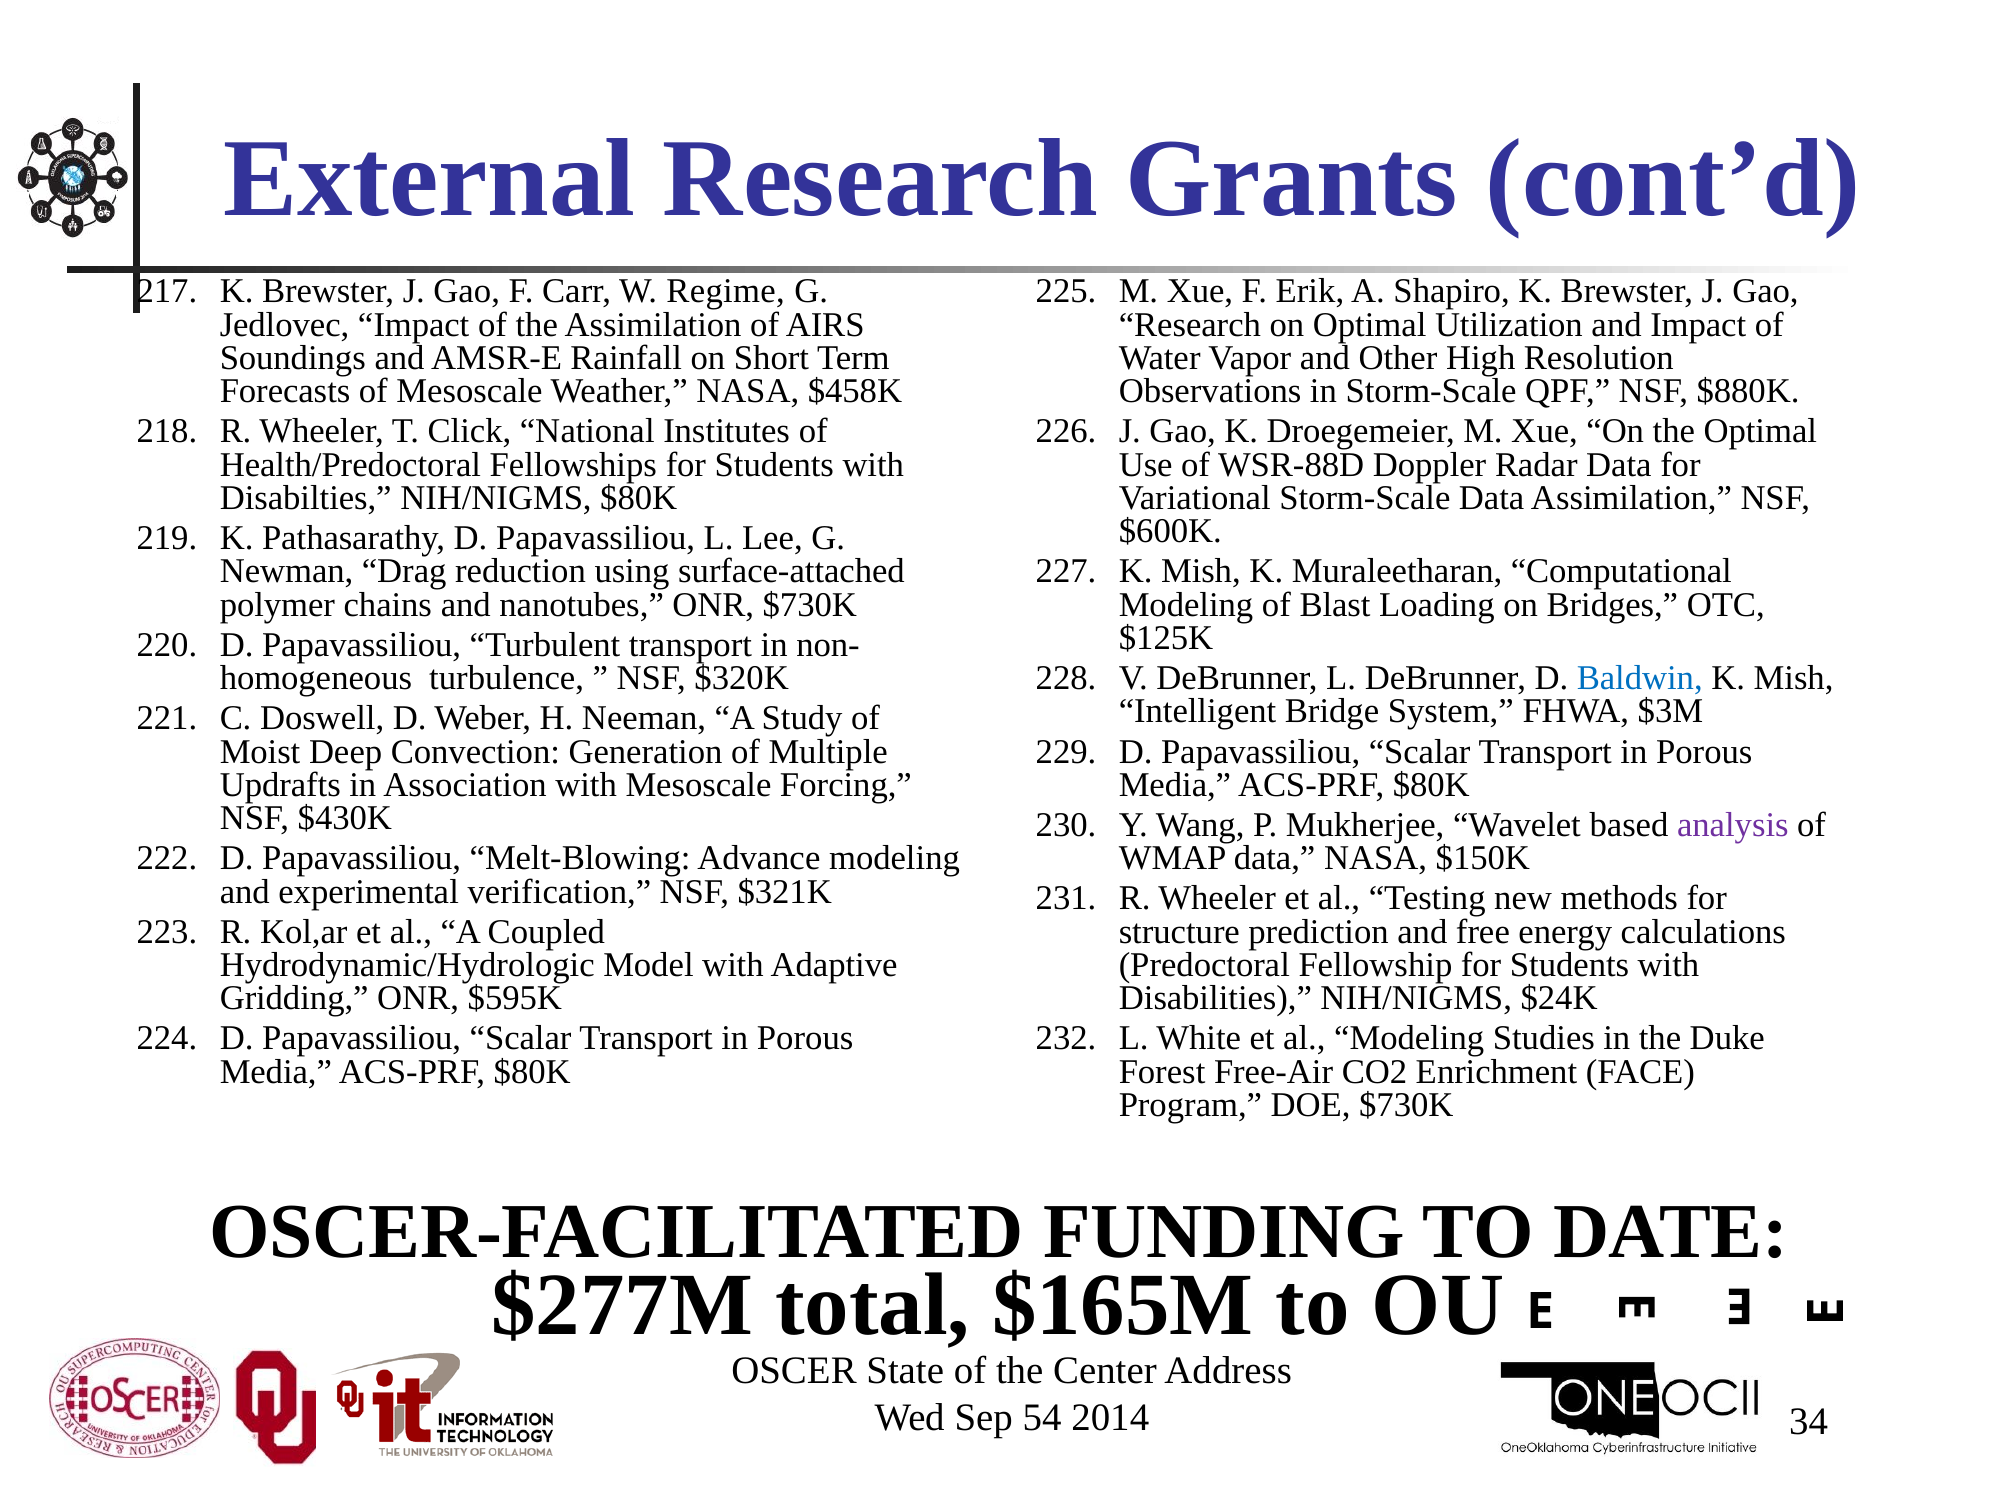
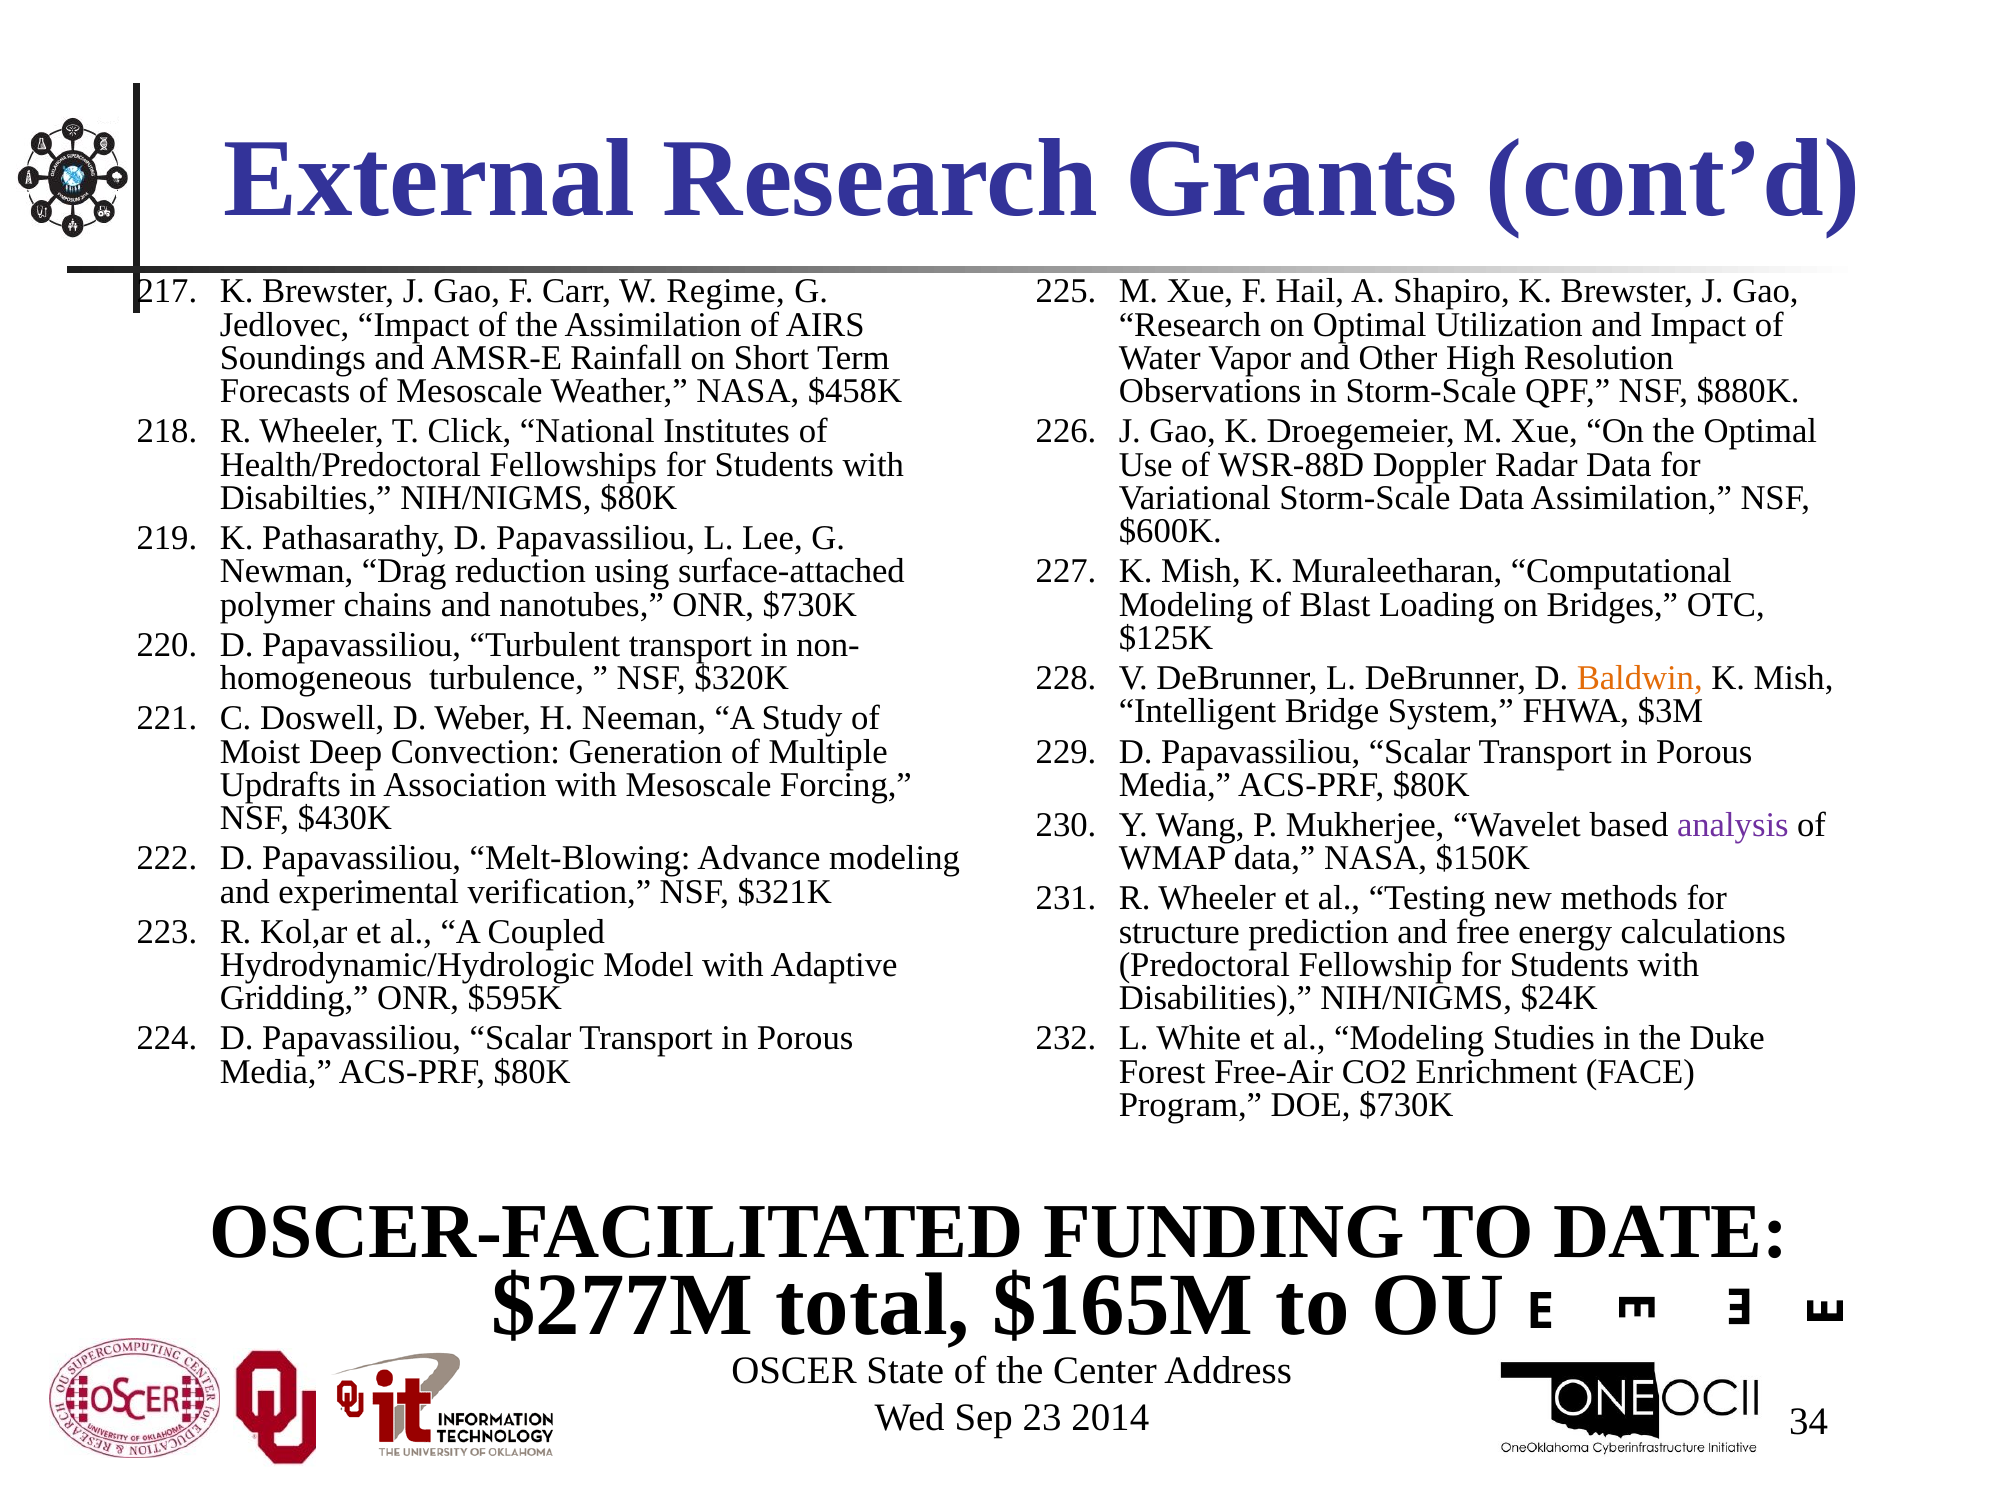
Erik: Erik -> Hail (1310, 292)
Baldwin colour: blue -> orange (1640, 678)
54: 54 -> 23 (1042, 1418)
